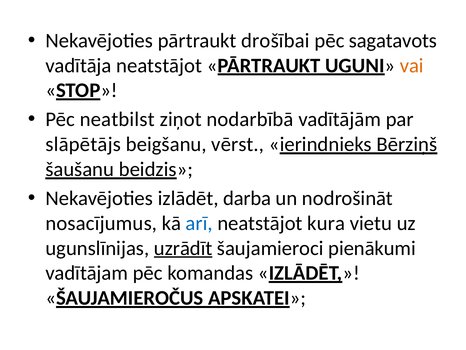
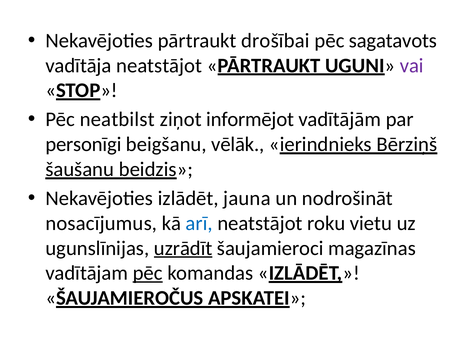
vai colour: orange -> purple (412, 65)
nodarbībā: nodarbībā -> informējot (250, 119)
slāpētājs: slāpētājs -> personīgi (83, 144)
vērst: vērst -> vēlāk (238, 144)
darba: darba -> jauna (247, 198)
kura: kura -> roku (326, 223)
pienākumi: pienākumi -> magazīnas (372, 248)
pēc underline: none -> present (148, 273)
